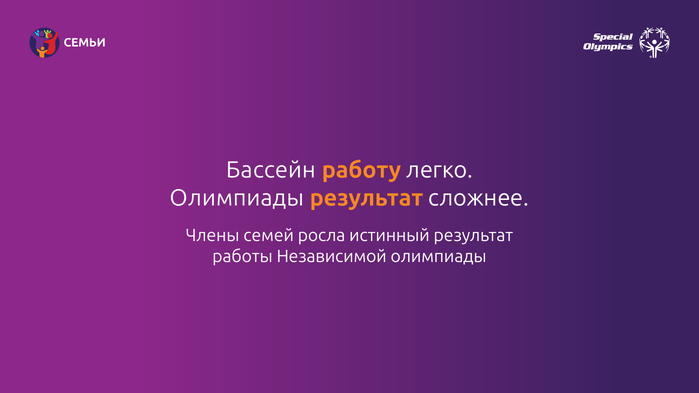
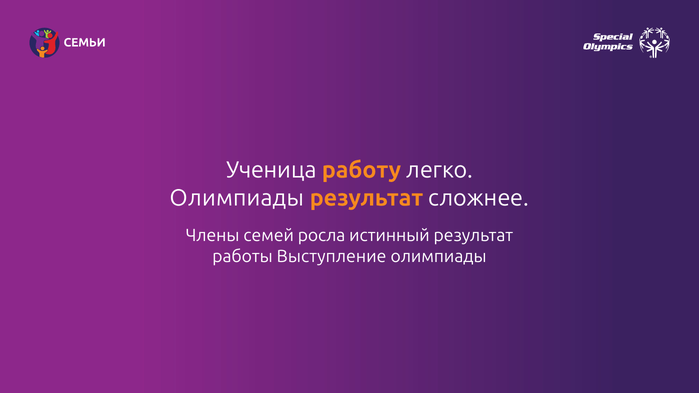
Бассейн: Бассейн -> Ученица (271, 170)
Независимой: Независимой -> Выступление (332, 256)
